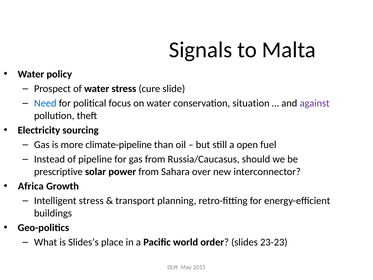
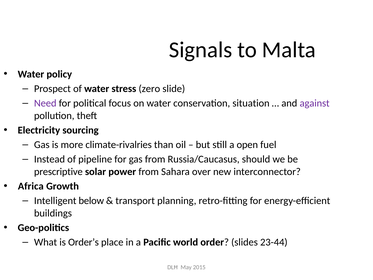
cure: cure -> zero (149, 89)
Need colour: blue -> purple (45, 103)
climate-pipeline: climate-pipeline -> climate-rivalries (119, 145)
Intelligent stress: stress -> below (91, 201)
Slides’s: Slides’s -> Order’s (83, 242)
23-23: 23-23 -> 23-44 (274, 242)
